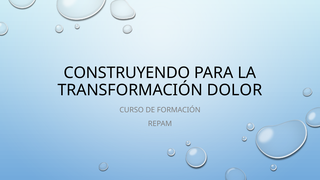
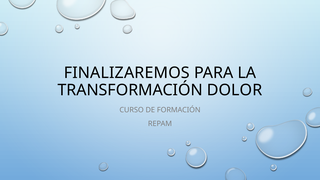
CONSTRUYENDO: CONSTRUYENDO -> FINALIZAREMOS (127, 73)
